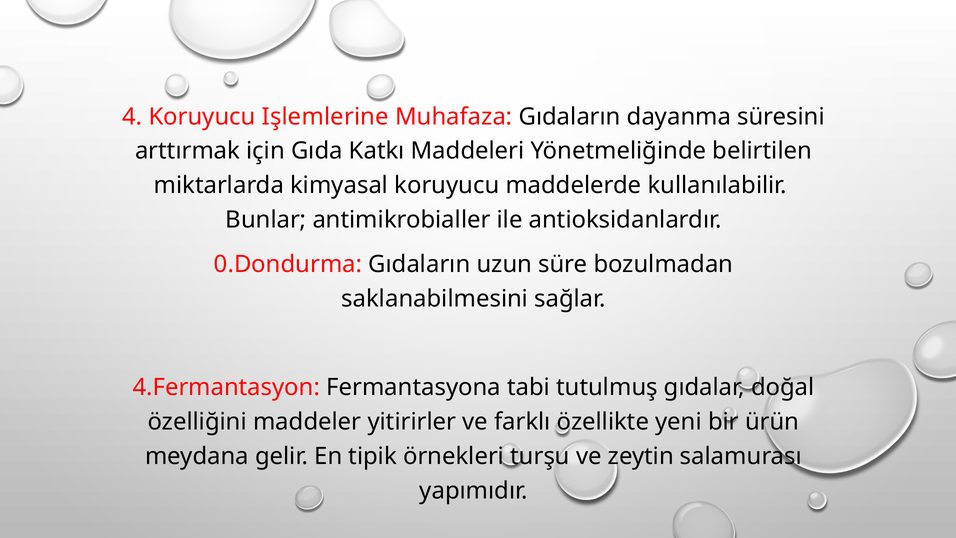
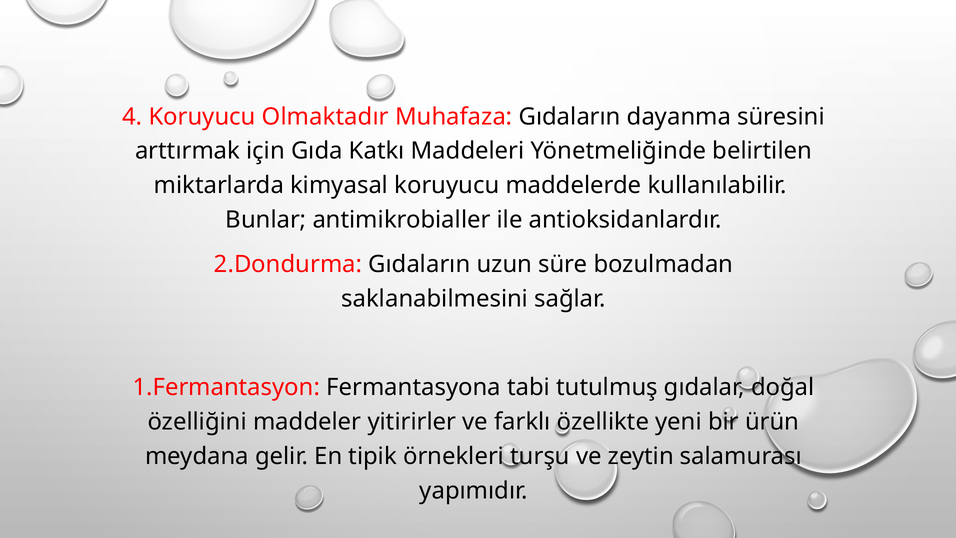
Işlemlerine: Işlemlerine -> Olmaktadır (325, 117)
0.Dondurma: 0.Dondurma -> 2.Dondurma (288, 264)
4.Fermantasyon: 4.Fermantasyon -> 1.Fermantasyon (226, 387)
